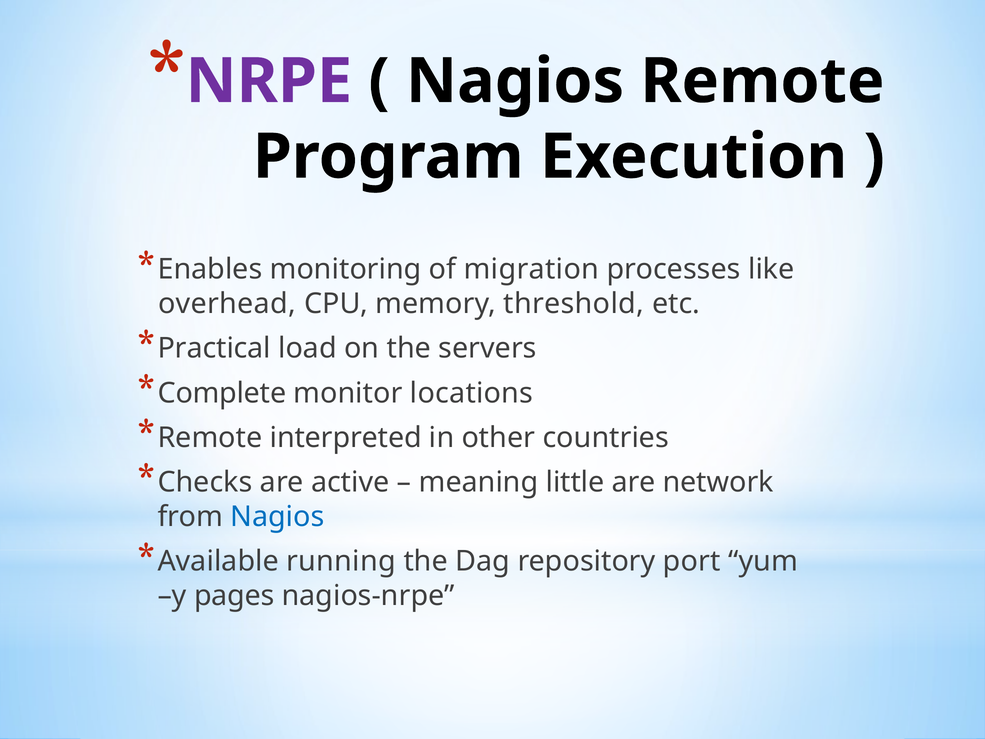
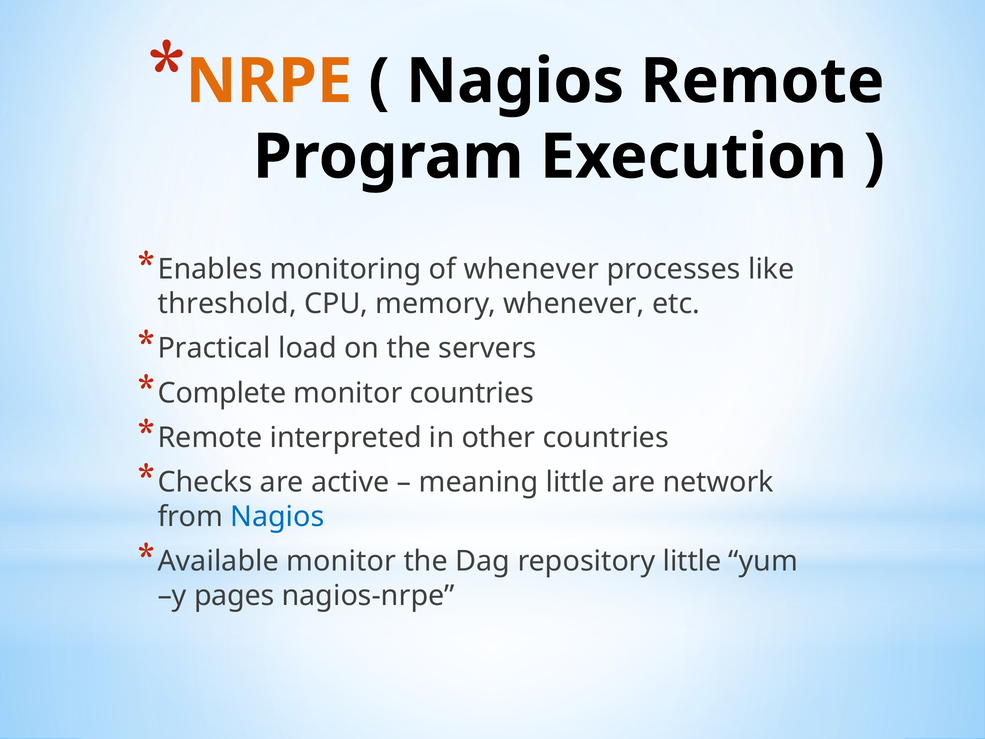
NRPE colour: purple -> orange (269, 81)
of migration: migration -> whenever (531, 269)
overhead: overhead -> threshold (227, 304)
memory threshold: threshold -> whenever (574, 304)
monitor locations: locations -> countries (472, 393)
Available running: running -> monitor (341, 561)
repository port: port -> little (692, 561)
